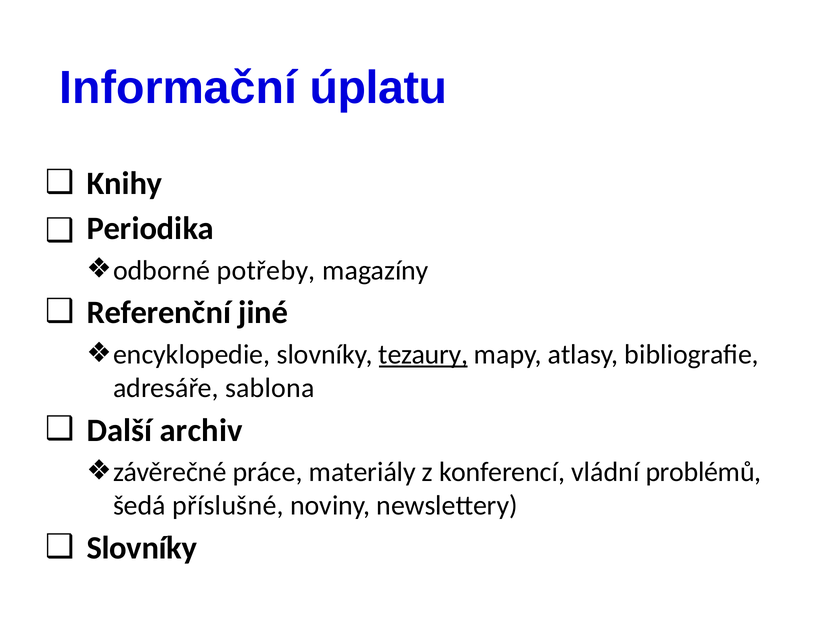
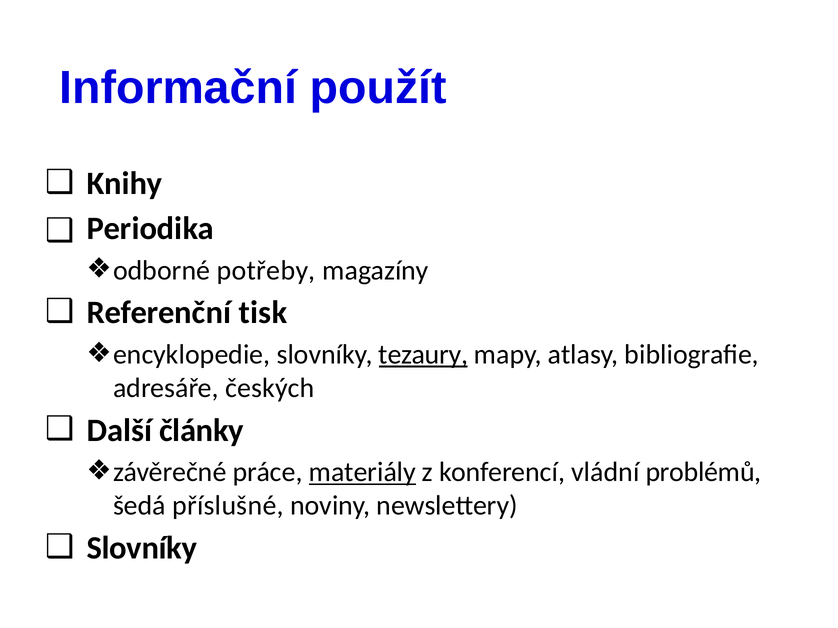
úplatu: úplatu -> použít (378, 88)
jiné: jiné -> tisk (263, 313)
sablona: sablona -> českých (270, 388)
archiv: archiv -> články (201, 431)
materiály underline: none -> present (362, 473)
